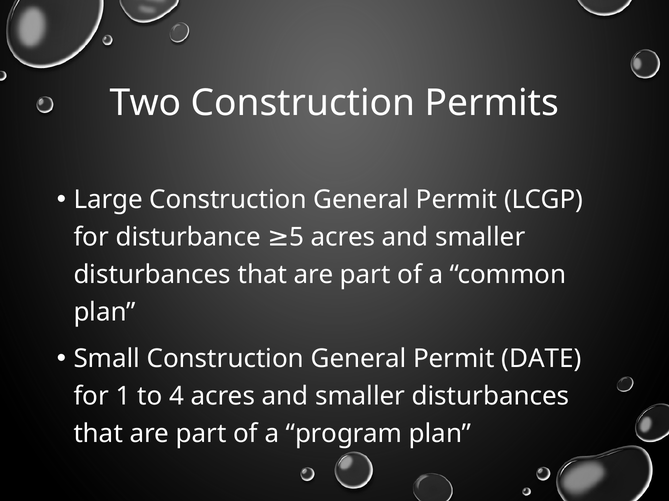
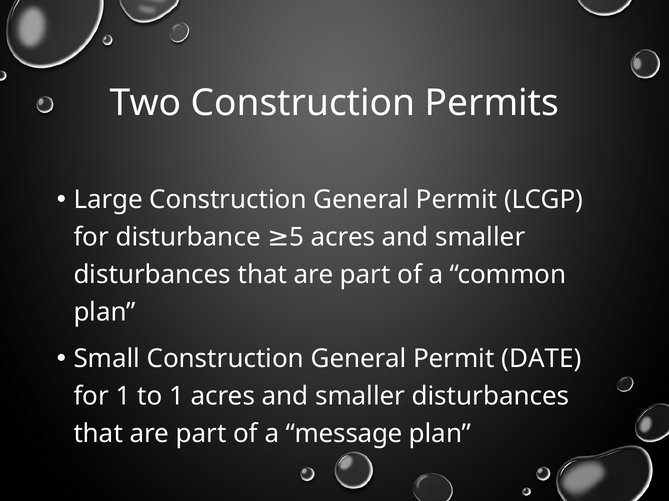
to 4: 4 -> 1 (176, 397)
program: program -> message (344, 434)
